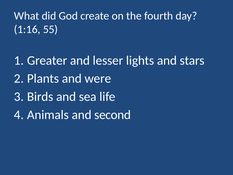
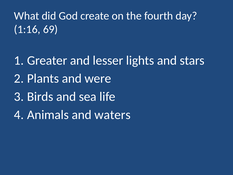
55: 55 -> 69 (50, 29)
second: second -> waters (112, 115)
